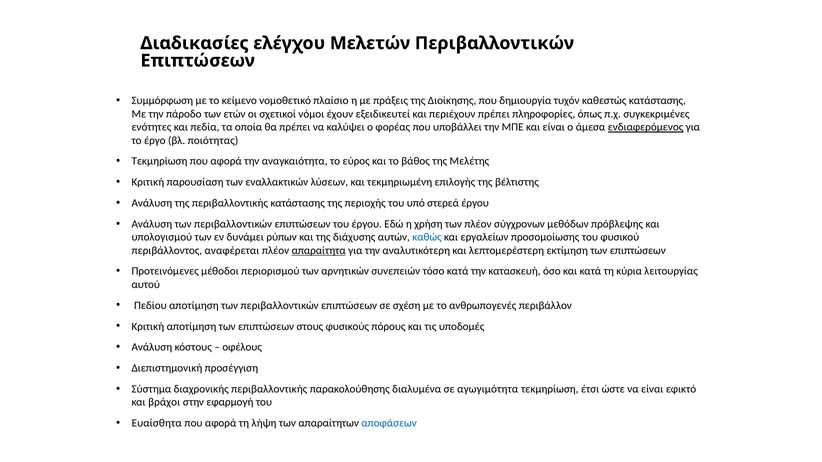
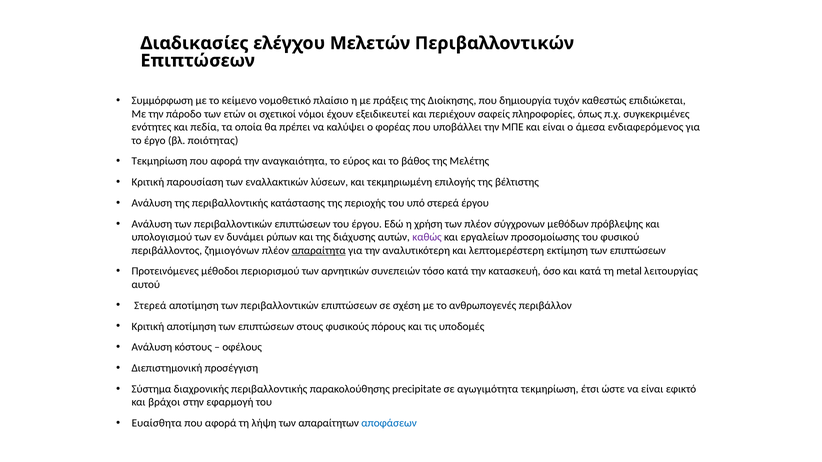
καθεστώς κατάστασης: κατάστασης -> επιδιώκεται (657, 101)
περιέχουν πρέπει: πρέπει -> σαφείς (494, 114)
ενδιαφερόμενος underline: present -> none (646, 127)
καθώς colour: blue -> purple (427, 237)
αναφέρεται: αναφέρεται -> ζημιογόνων (232, 251)
κύρια: κύρια -> metal (629, 272)
Πεδίου: Πεδίου -> Στερεά (150, 306)
διαλυμένα: διαλυμένα -> precipitate (417, 389)
